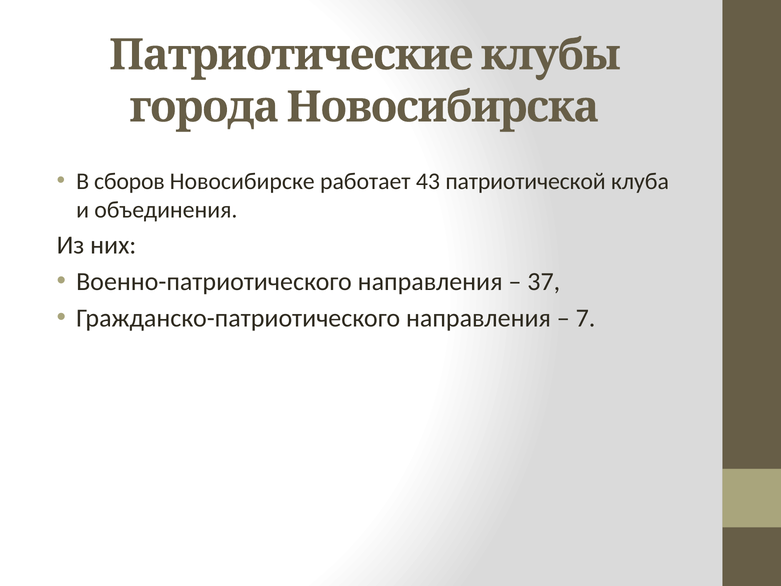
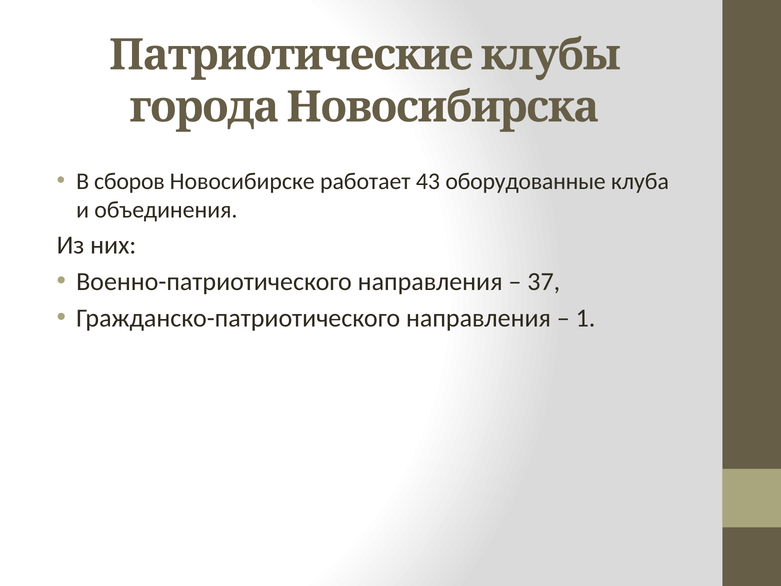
патриотической: патриотической -> оборудованные (526, 181)
7: 7 -> 1 (586, 318)
